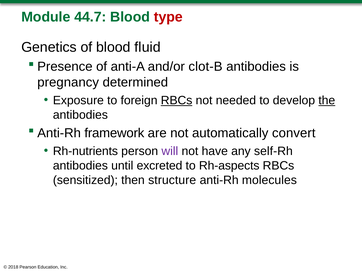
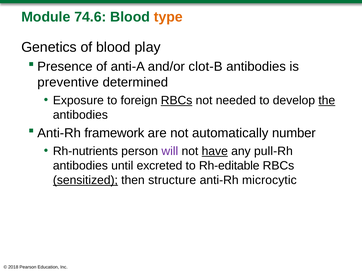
44.7: 44.7 -> 74.6 (90, 17)
type colour: red -> orange (168, 17)
fluid: fluid -> play (148, 47)
pregnancy: pregnancy -> preventive (68, 82)
convert: convert -> number (294, 133)
have underline: none -> present (215, 151)
self-Rh: self-Rh -> pull-Rh (273, 151)
Rh-aspects: Rh-aspects -> Rh-editable (229, 165)
sensitized underline: none -> present (85, 180)
molecules: molecules -> microcytic (269, 180)
